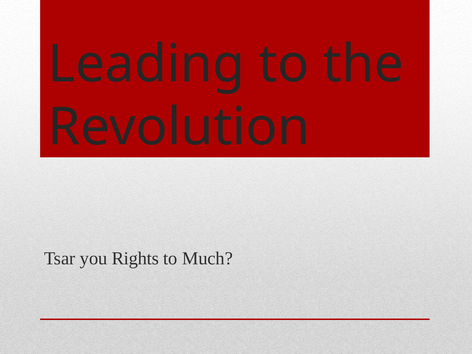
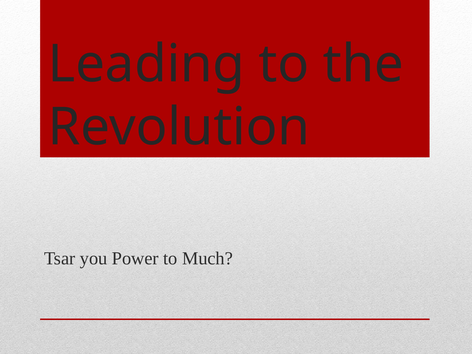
Rights: Rights -> Power (135, 259)
